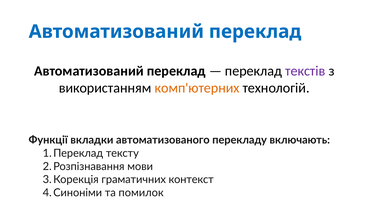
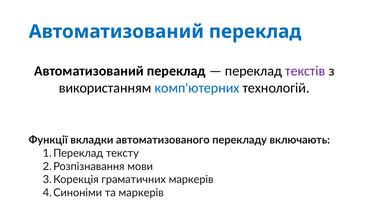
комп'ютерних colour: orange -> blue (197, 88)
граматичних контекст: контекст -> маркерів (191, 179)
та помилок: помилок -> маркерів (141, 192)
